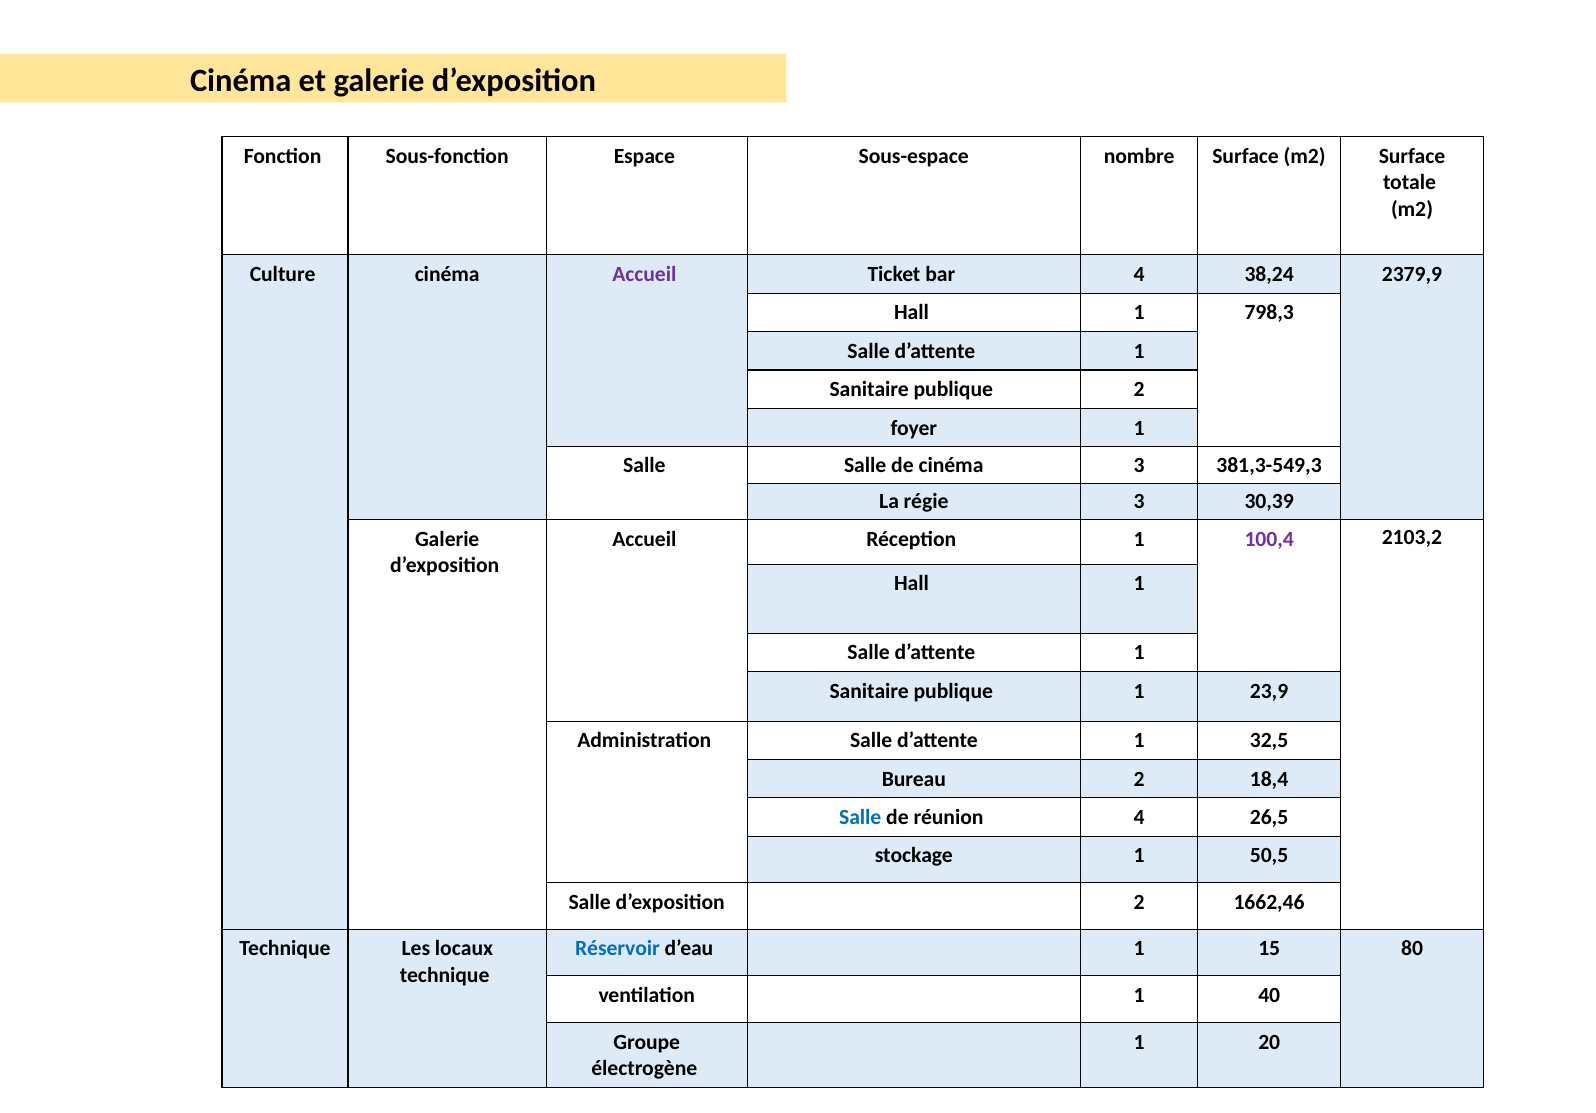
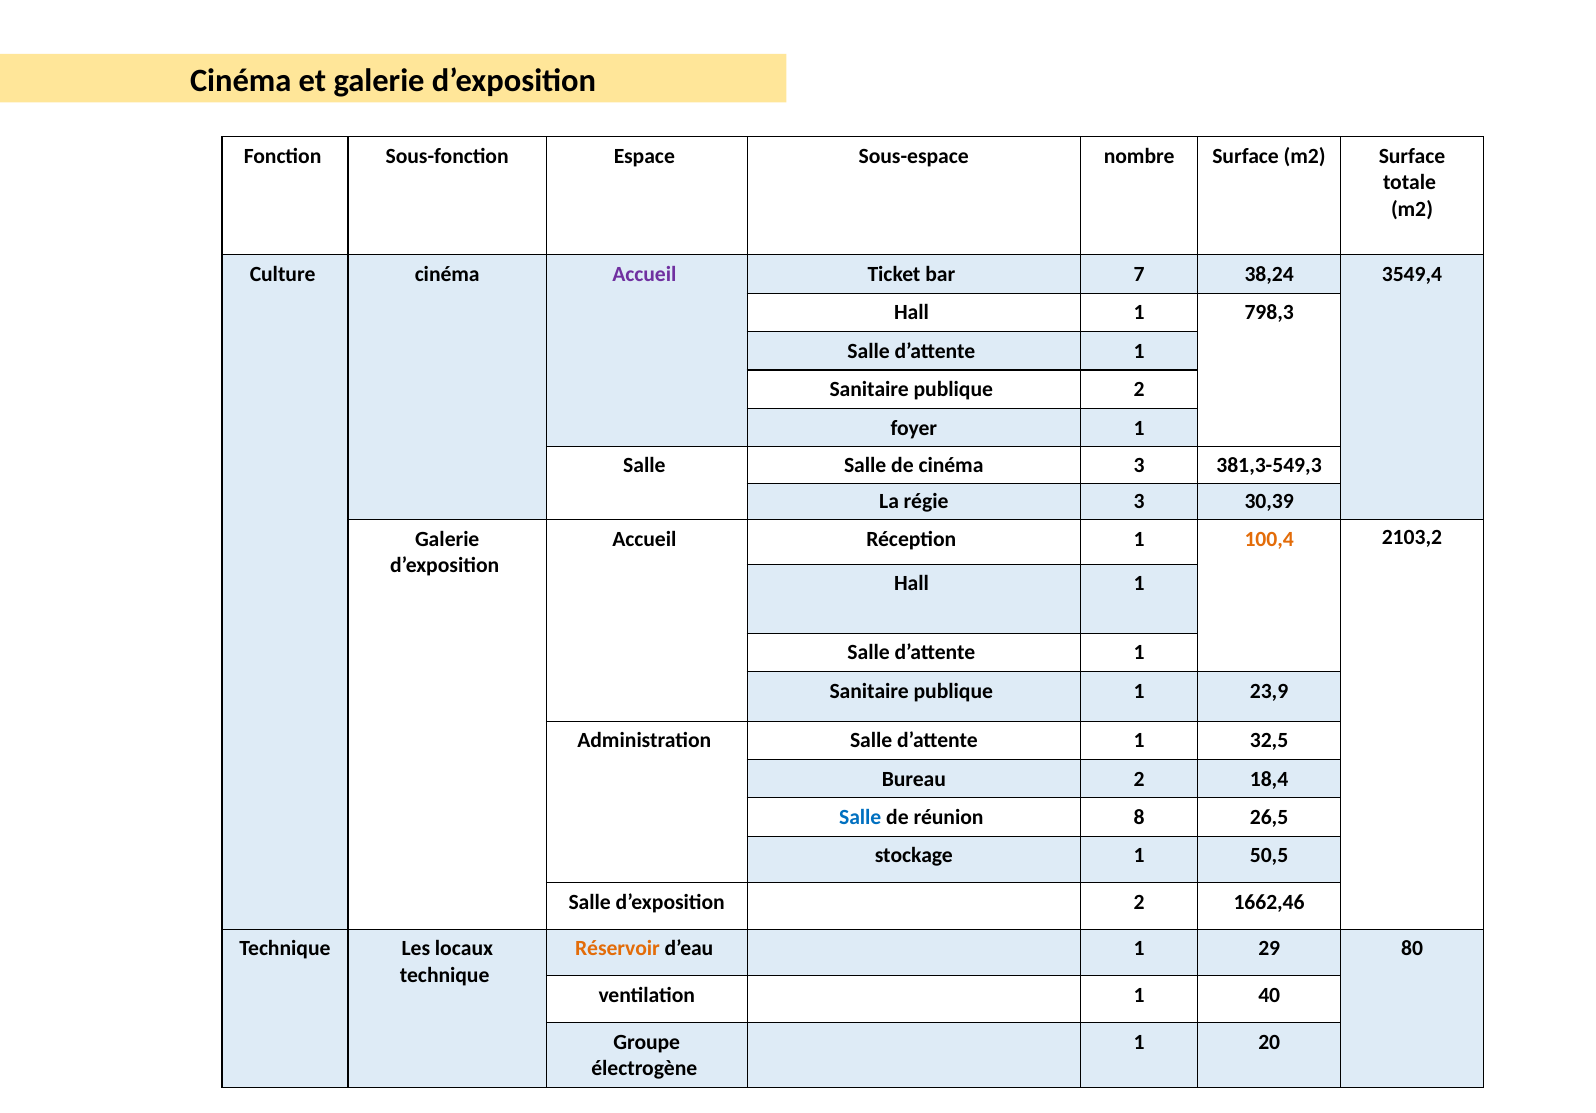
bar 4: 4 -> 7 (1139, 274)
2379,9: 2379,9 -> 3549,4 (1412, 274)
100,4 colour: purple -> orange (1269, 539)
réunion 4: 4 -> 8 (1139, 818)
Réservoir colour: blue -> orange (617, 949)
15: 15 -> 29 (1269, 949)
